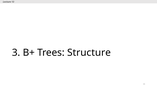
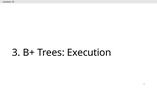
Structure: Structure -> Execution (89, 53)
